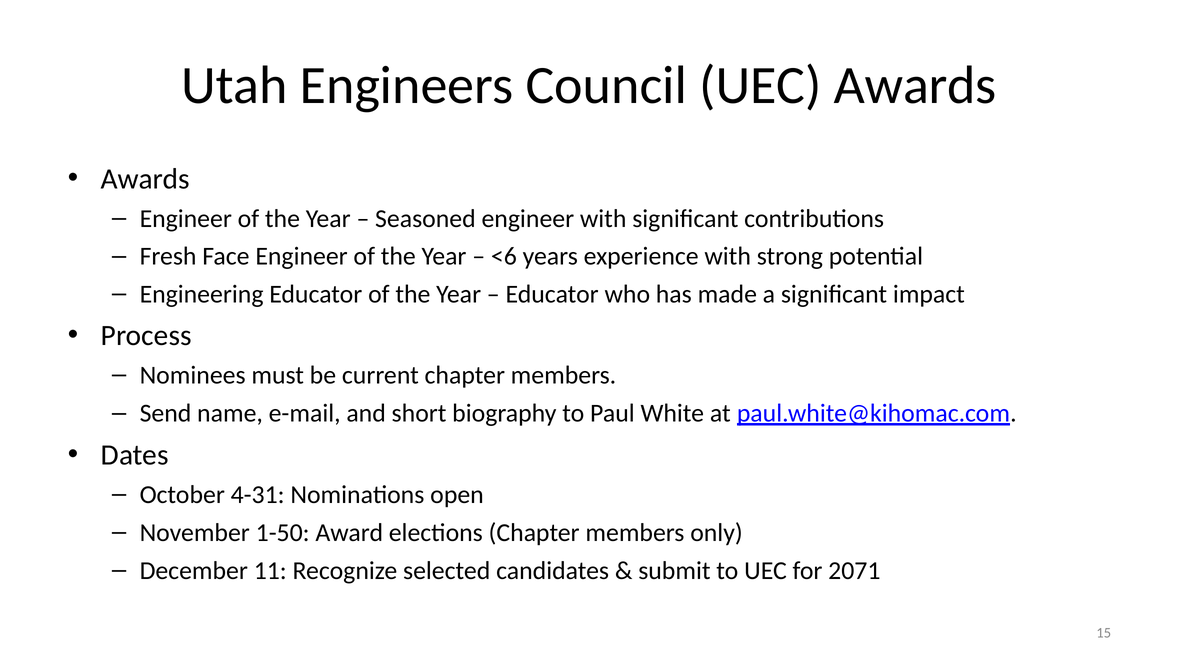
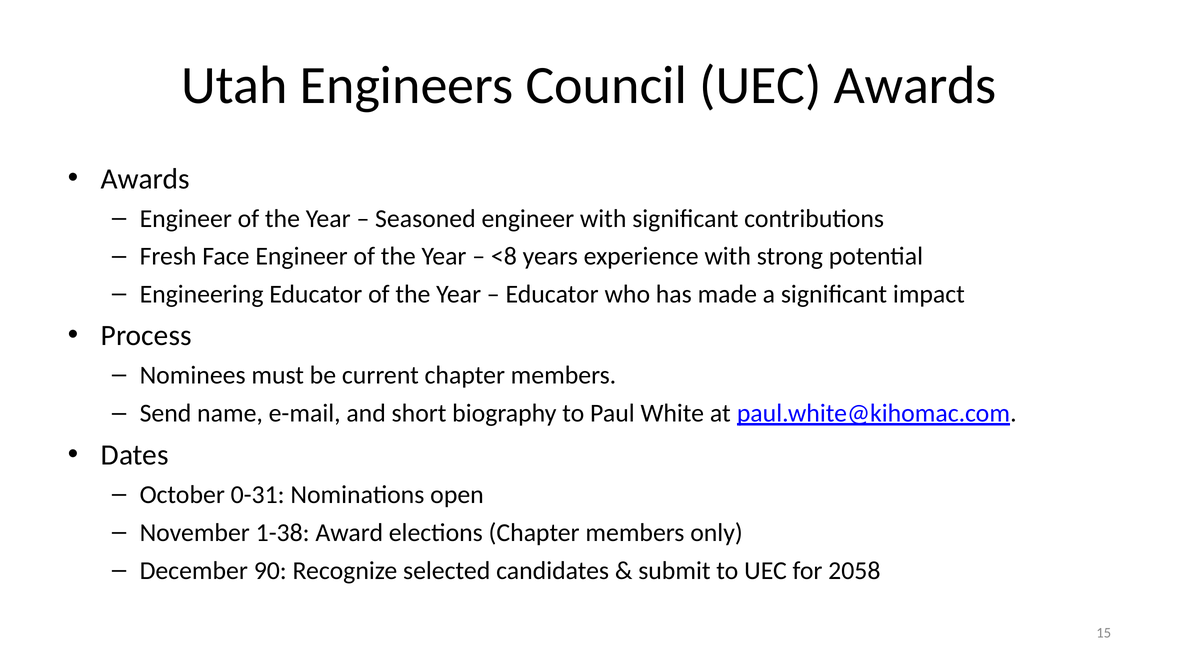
<6: <6 -> <8 (504, 257)
4-31: 4-31 -> 0-31 (258, 495)
1-50: 1-50 -> 1-38 (283, 533)
11: 11 -> 90 (270, 571)
2071: 2071 -> 2058 (854, 571)
